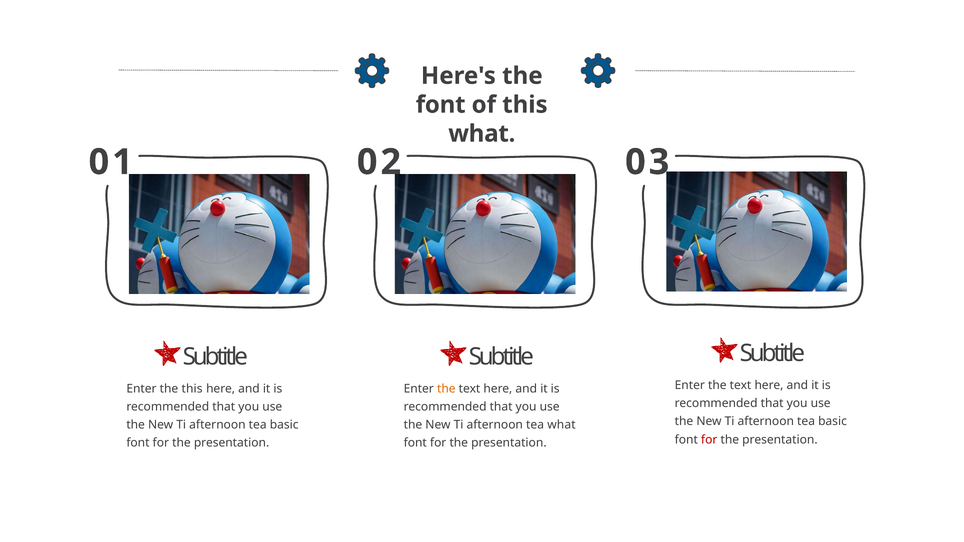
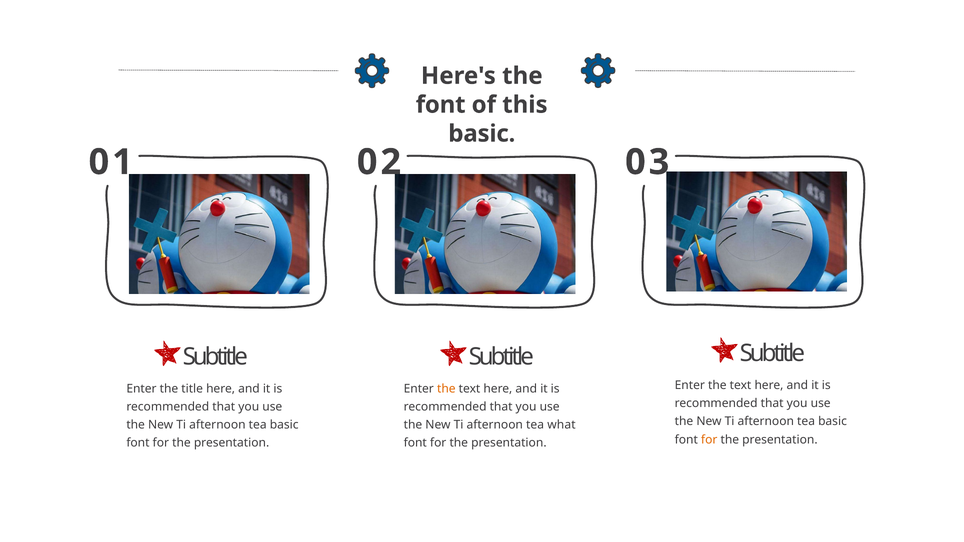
what: what -> basic (482, 134)
the this: this -> title (192, 389)
for colour: red -> orange (709, 440)
